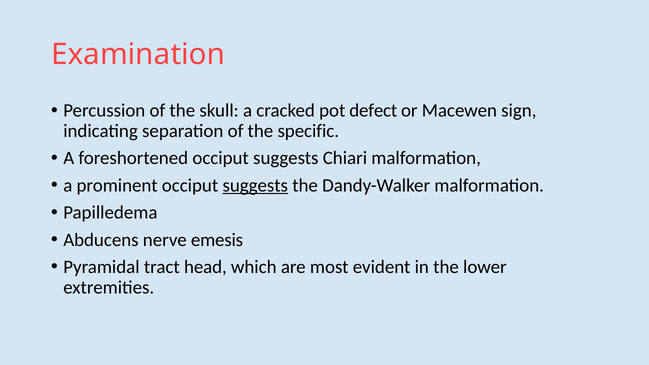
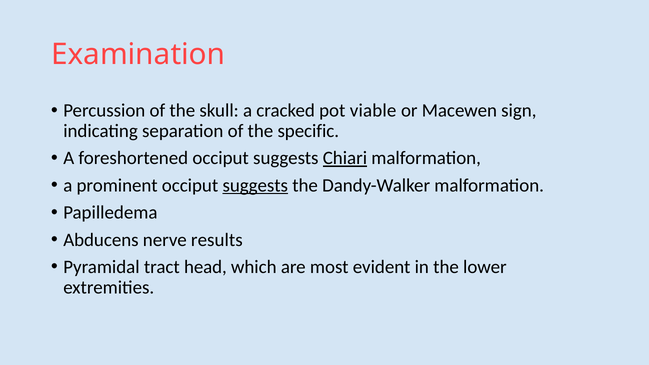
defect: defect -> viable (373, 111)
Chiari underline: none -> present (345, 158)
emesis: emesis -> results (217, 240)
